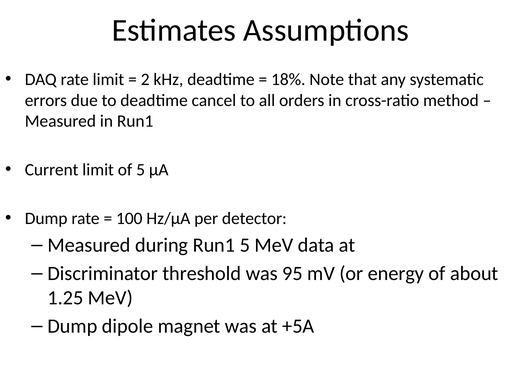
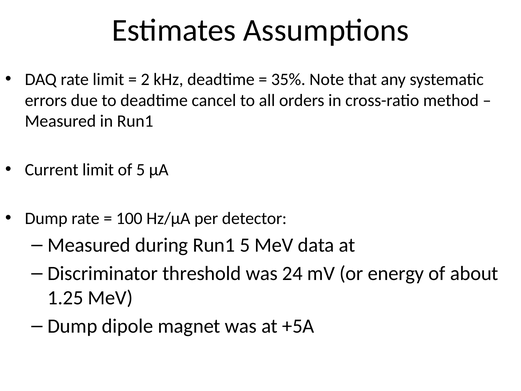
18%: 18% -> 35% (288, 79)
95: 95 -> 24 (292, 273)
